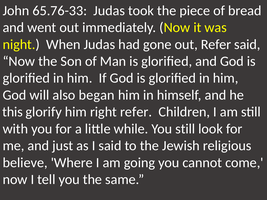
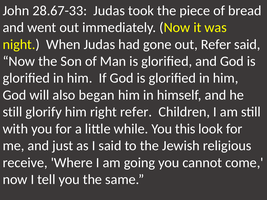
65.76-33: 65.76-33 -> 28.67-33 (60, 11)
this: this -> still (13, 112)
You still: still -> this (185, 129)
believe: believe -> receive (25, 163)
